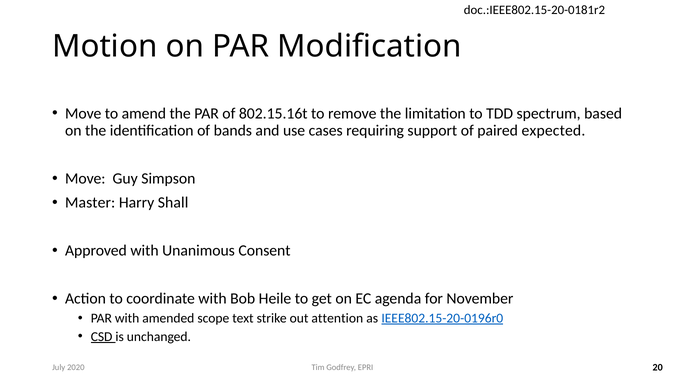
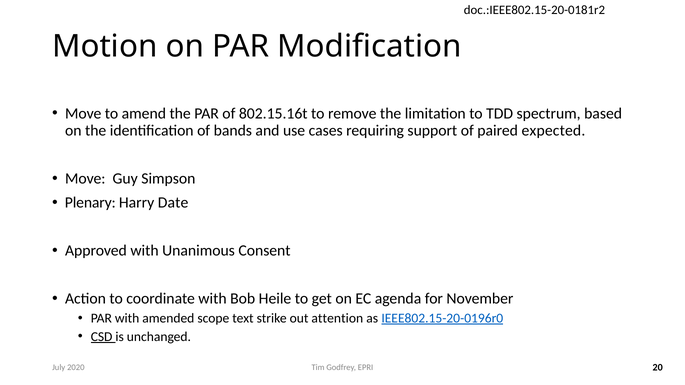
Master: Master -> Plenary (90, 203)
Shall: Shall -> Date (173, 203)
